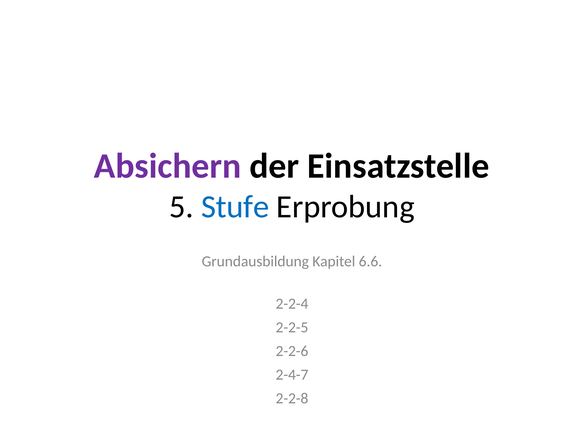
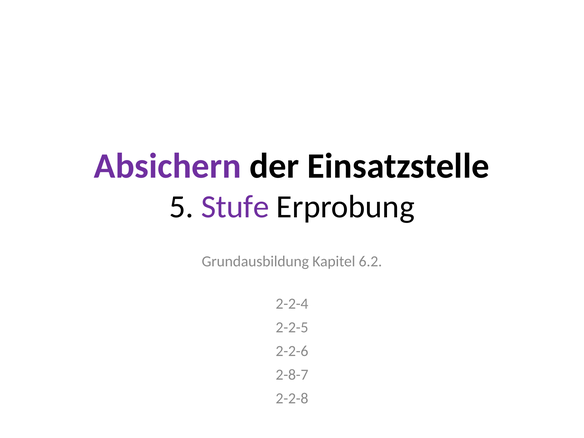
Stufe colour: blue -> purple (235, 207)
6.6: 6.6 -> 6.2 (370, 261)
2-4-7: 2-4-7 -> 2-8-7 (292, 375)
